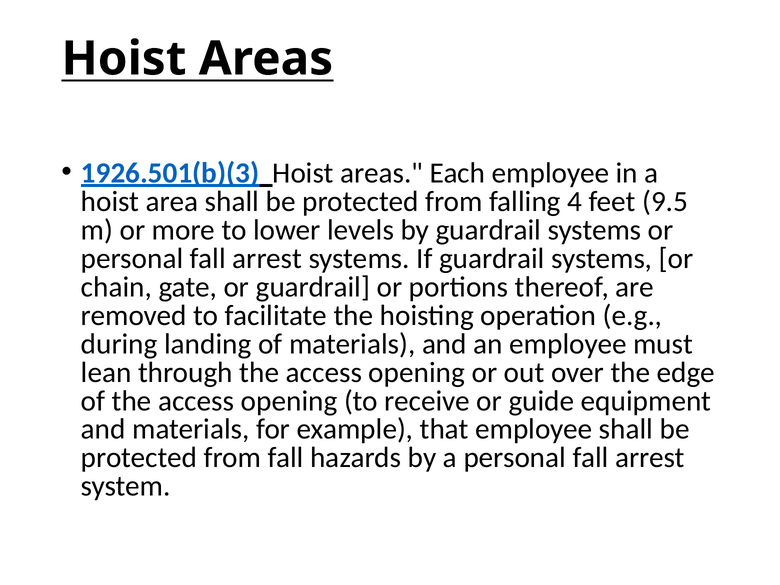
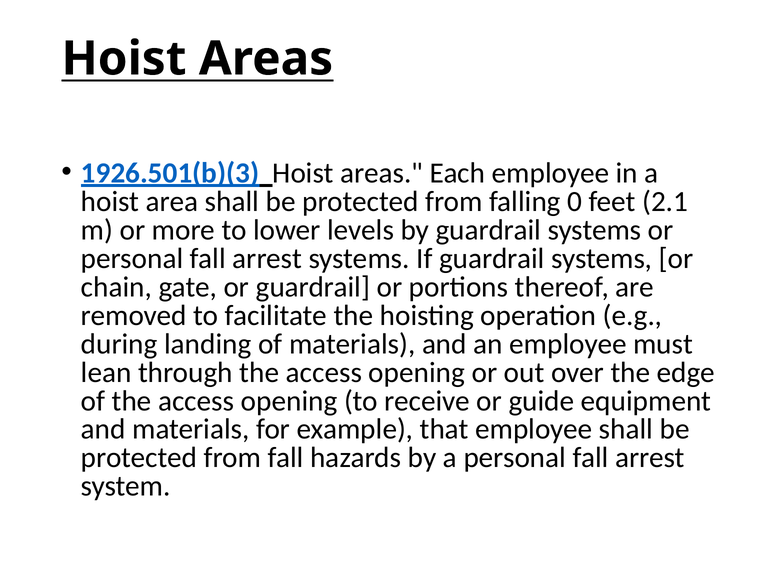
4: 4 -> 0 (575, 202)
9.5: 9.5 -> 2.1 (665, 202)
